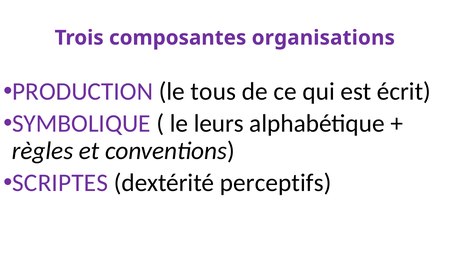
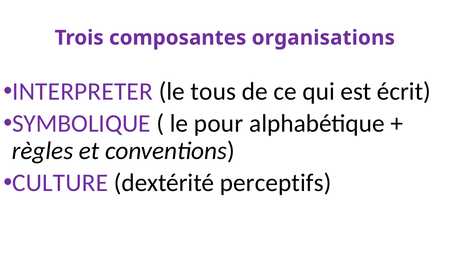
PRODUCTION: PRODUCTION -> INTERPRETER (83, 91)
leurs: leurs -> pour (219, 123)
SCRIPTES: SCRIPTES -> CULTURE (60, 183)
